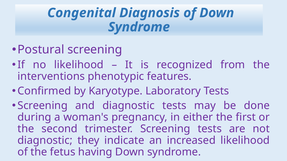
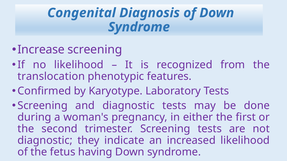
Postural: Postural -> Increase (41, 50)
interventions: interventions -> translocation (51, 77)
